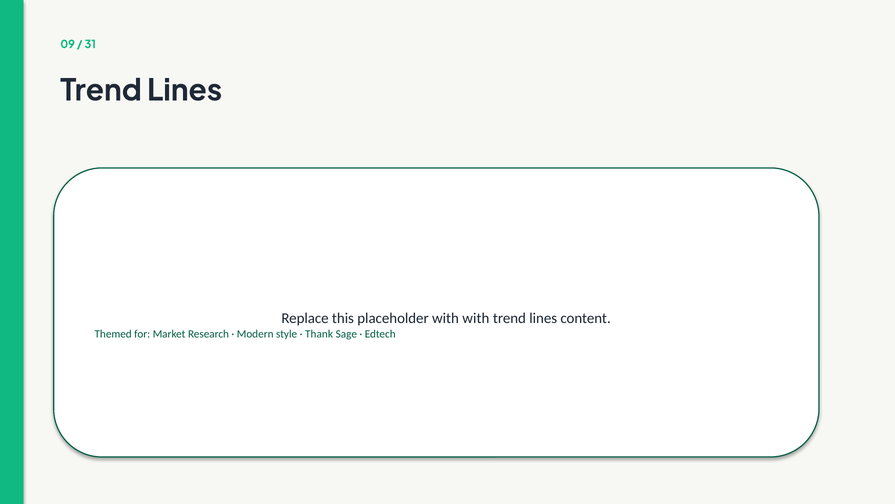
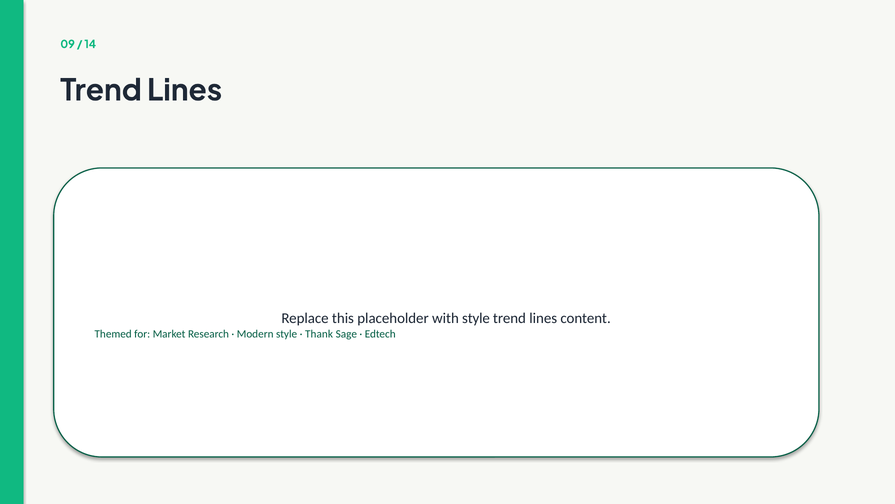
31: 31 -> 14 (90, 44)
with with: with -> style (476, 318)
